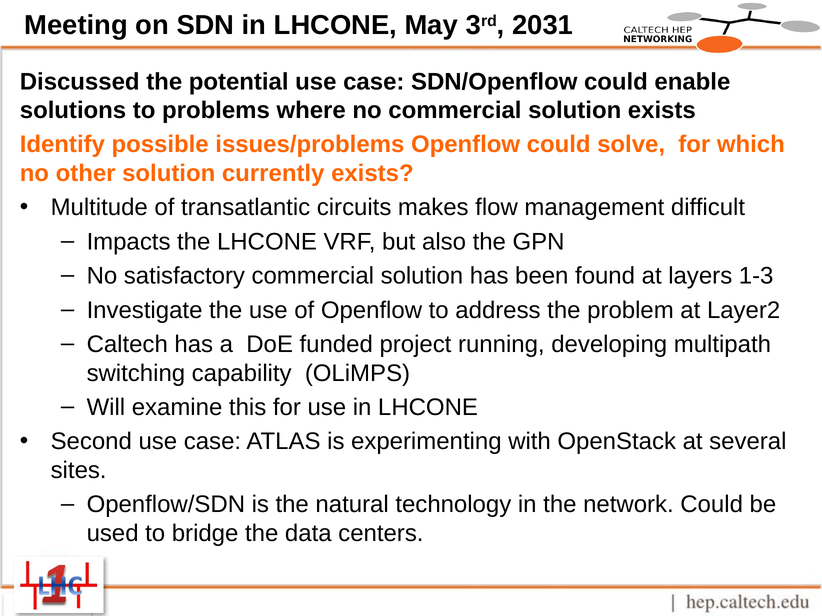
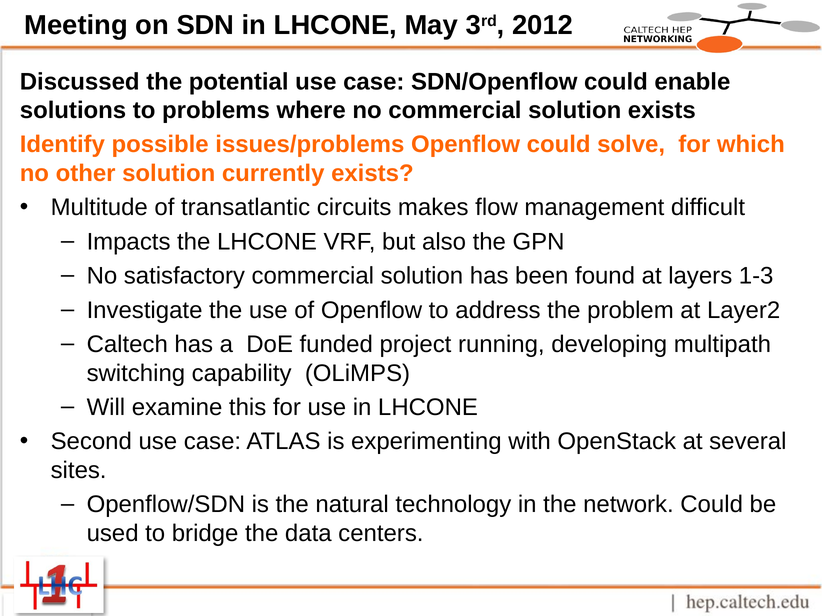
2031: 2031 -> 2012 (543, 25)
